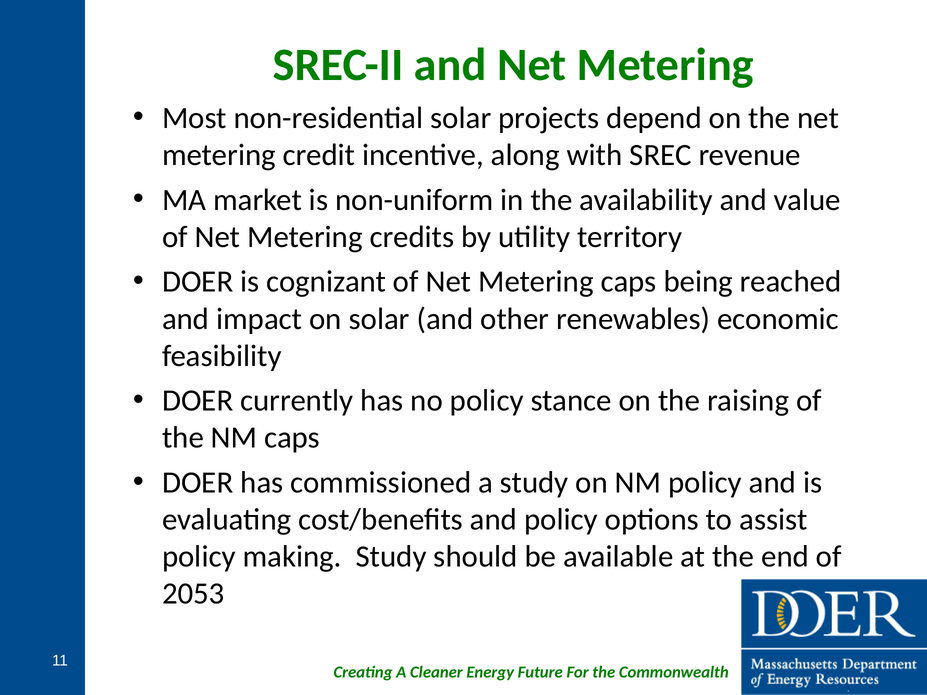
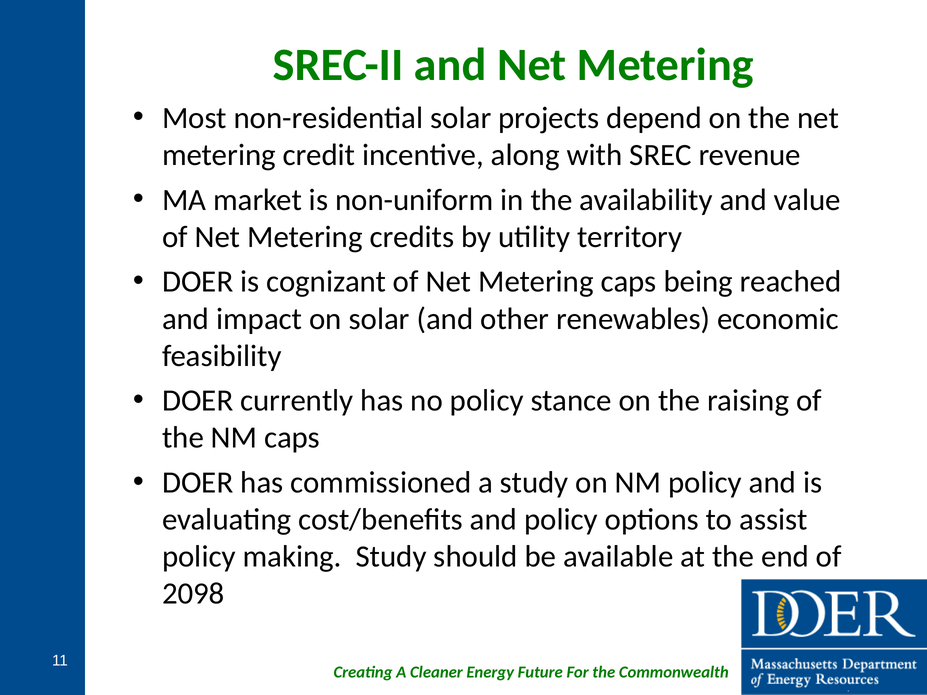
2053: 2053 -> 2098 (193, 594)
